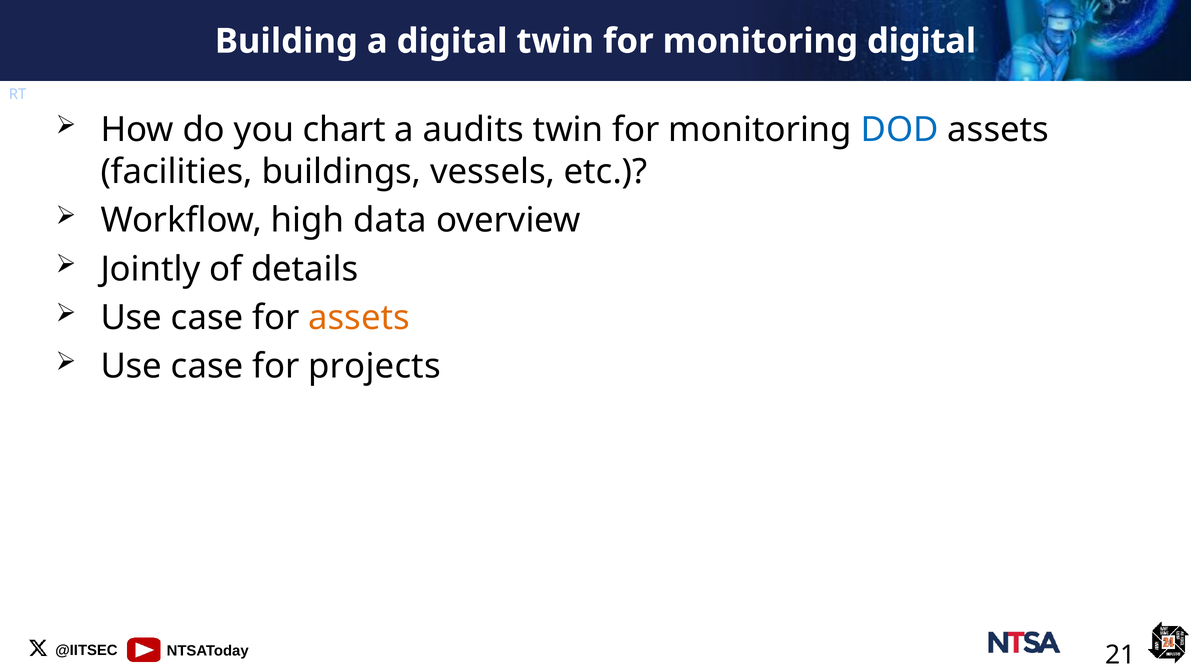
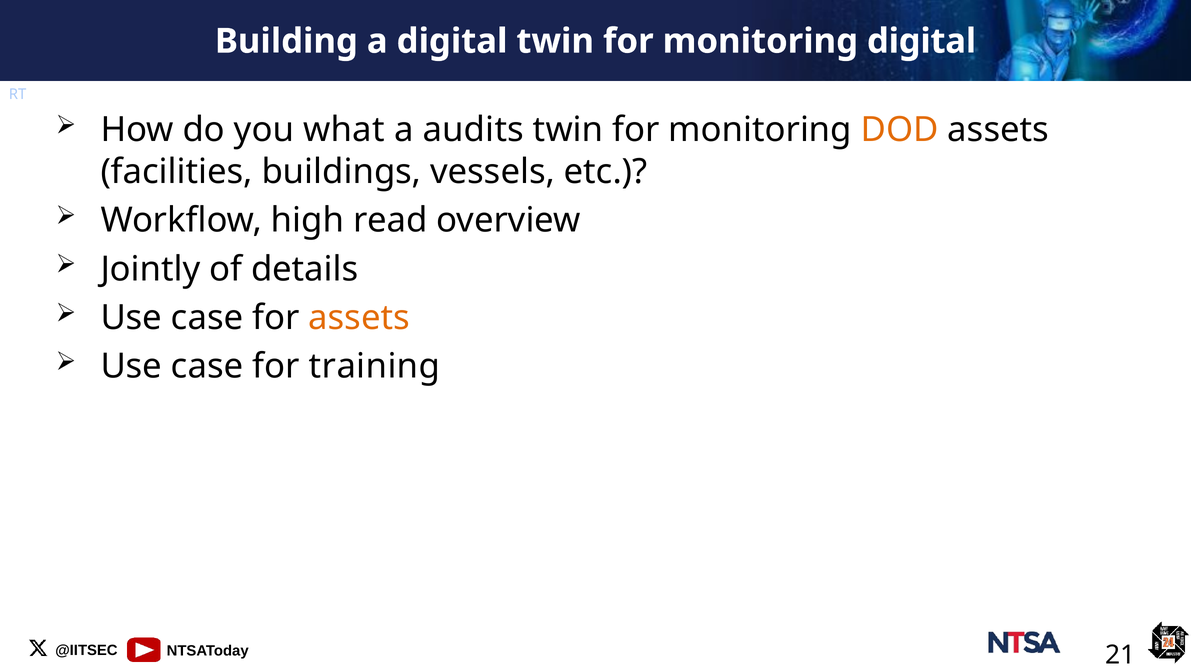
chart: chart -> what (344, 130)
DOD colour: blue -> orange (900, 130)
data: data -> read (390, 220)
projects: projects -> training (374, 366)
